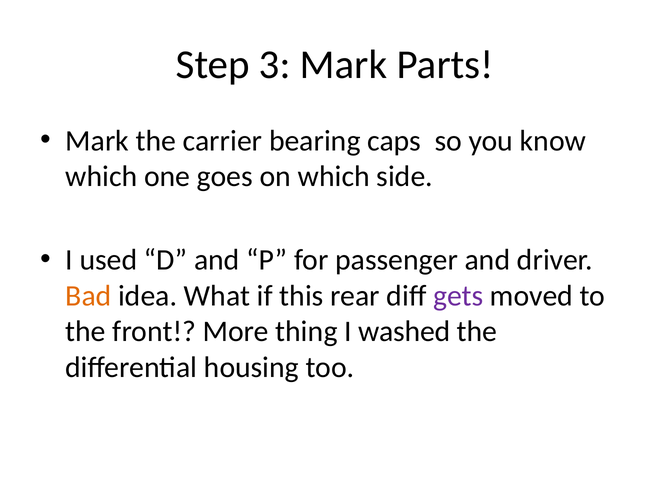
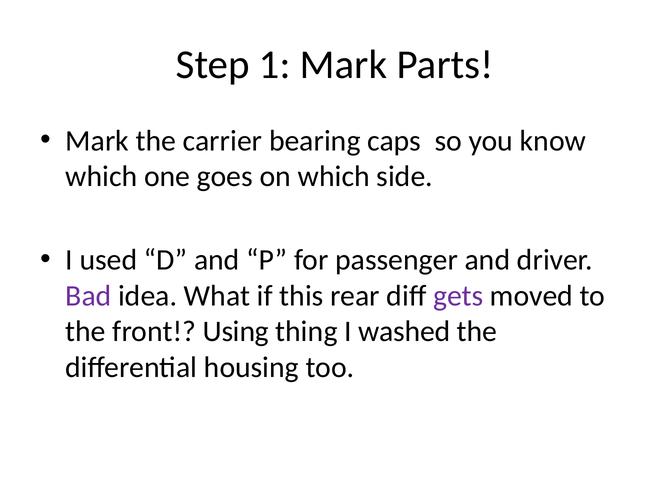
3: 3 -> 1 (275, 65)
Bad colour: orange -> purple (88, 295)
More: More -> Using (236, 331)
